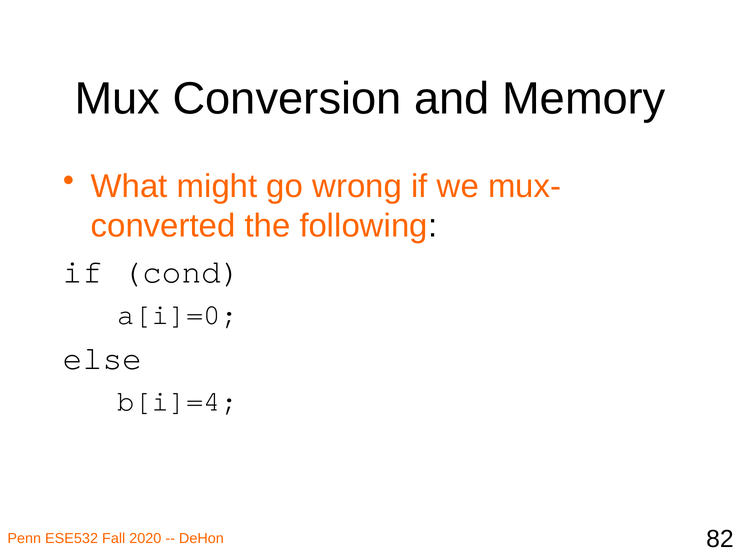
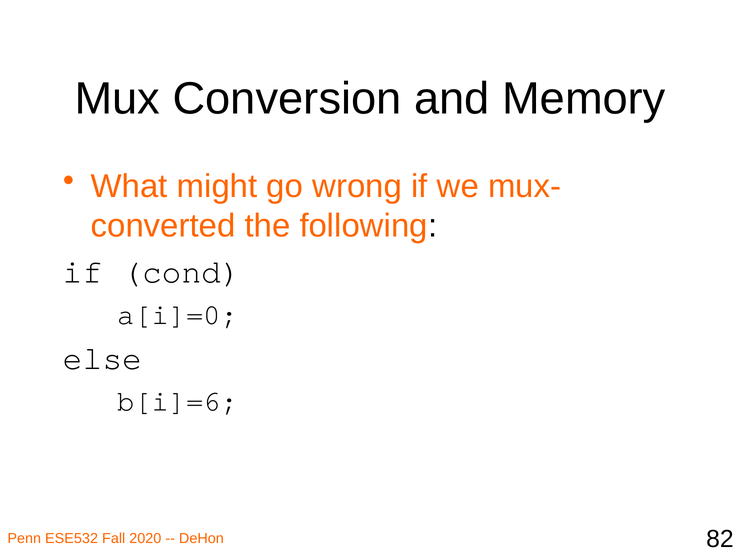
b[i]=4: b[i]=4 -> b[i]=6 (178, 401)
